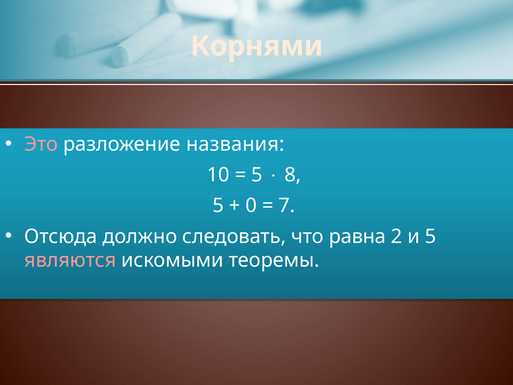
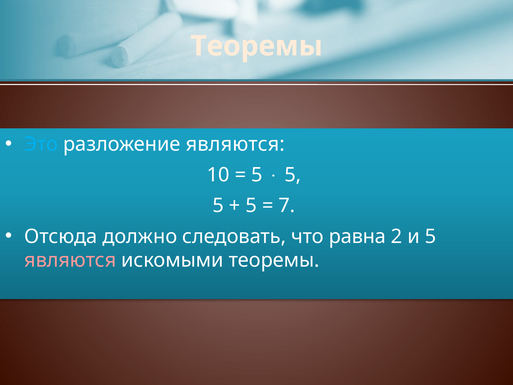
Корнями: Корнями -> Теоремы (257, 46)
Это colour: pink -> light blue (41, 144)
разложение названия: названия -> являются (235, 144)
8: 8 -> 5 (293, 175)
0: 0 -> 5 (251, 206)
